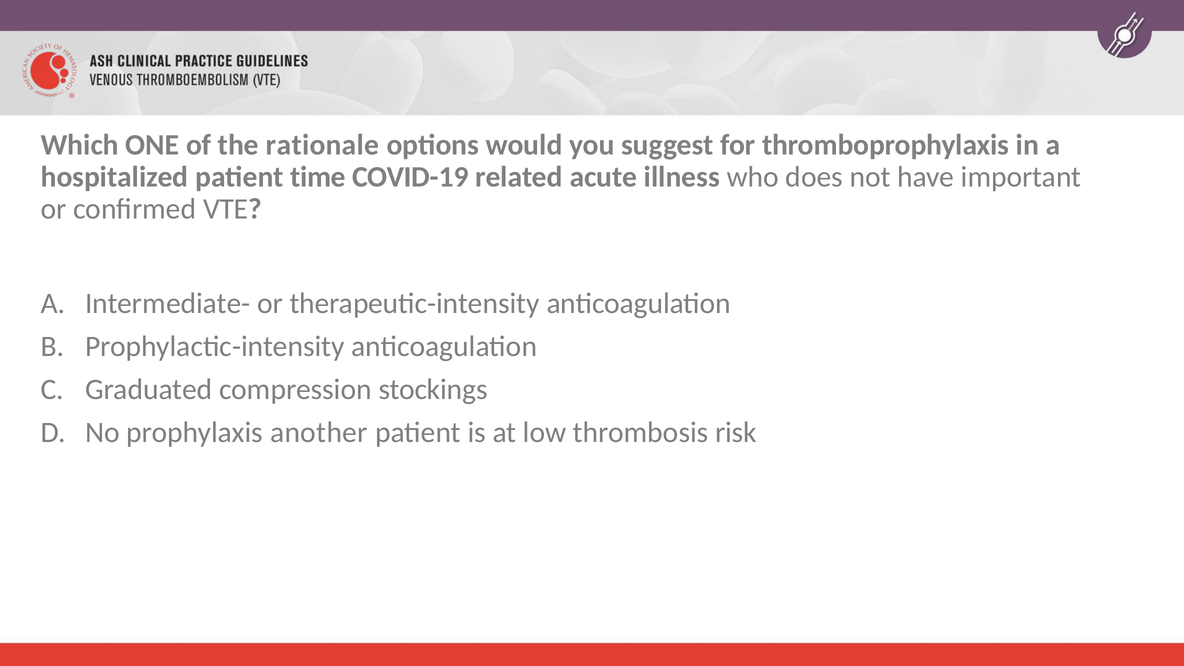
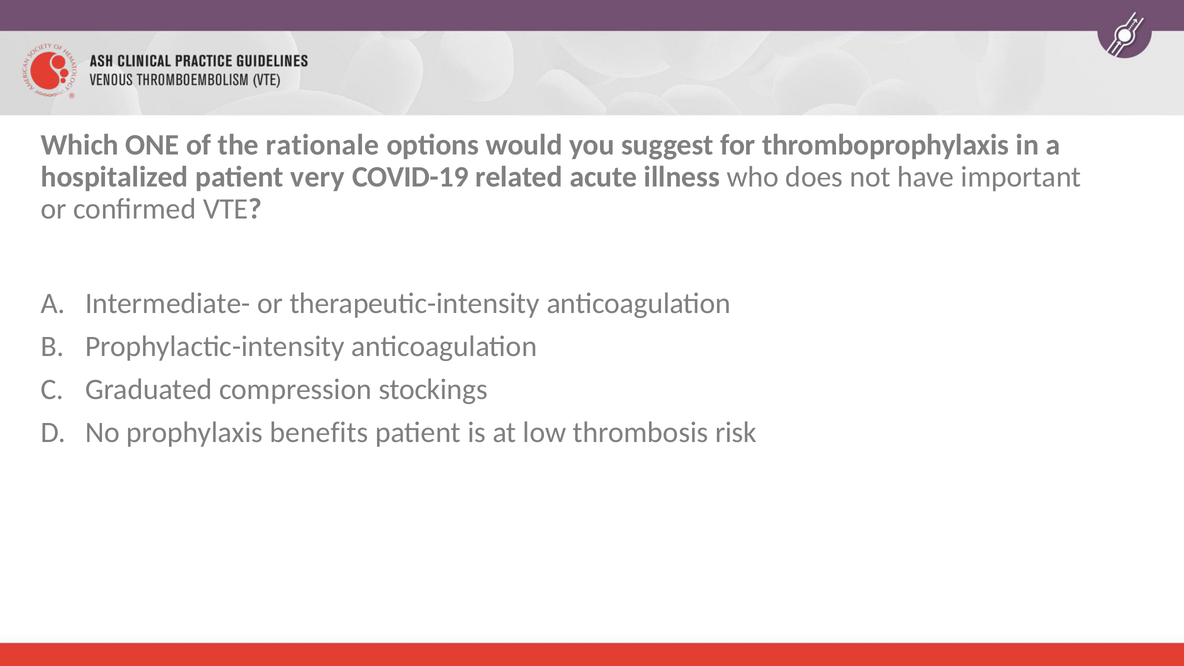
time: time -> very (318, 177)
another: another -> benefits (319, 432)
